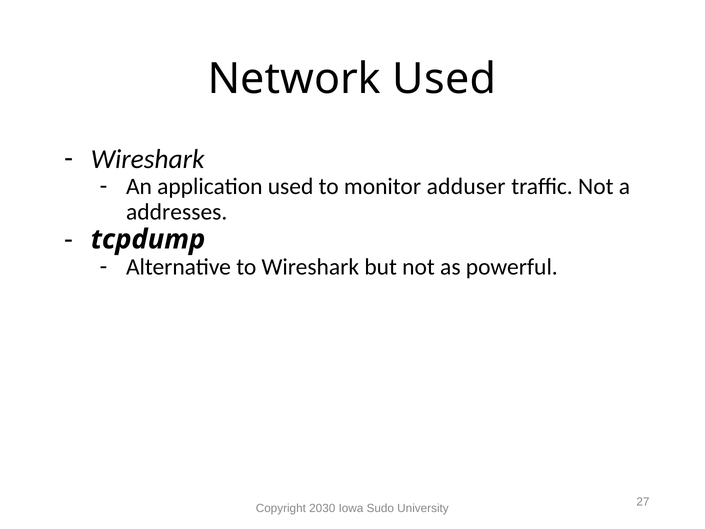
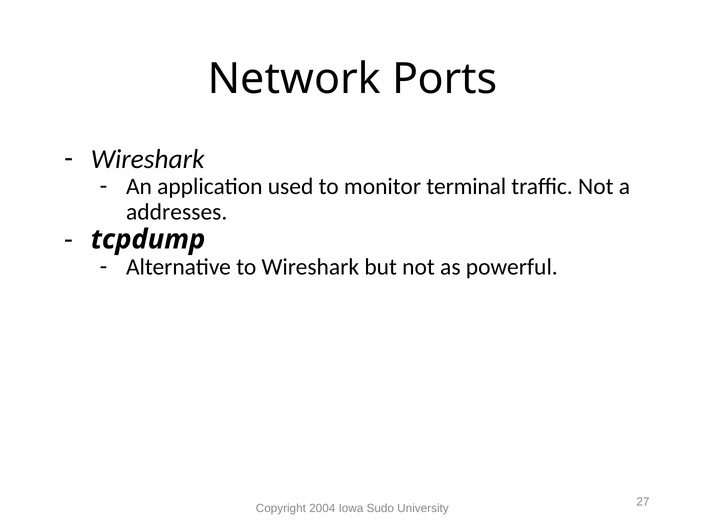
Network Used: Used -> Ports (445, 79)
adduser: adduser -> terminal (466, 186)
2030: 2030 -> 2004 (322, 508)
